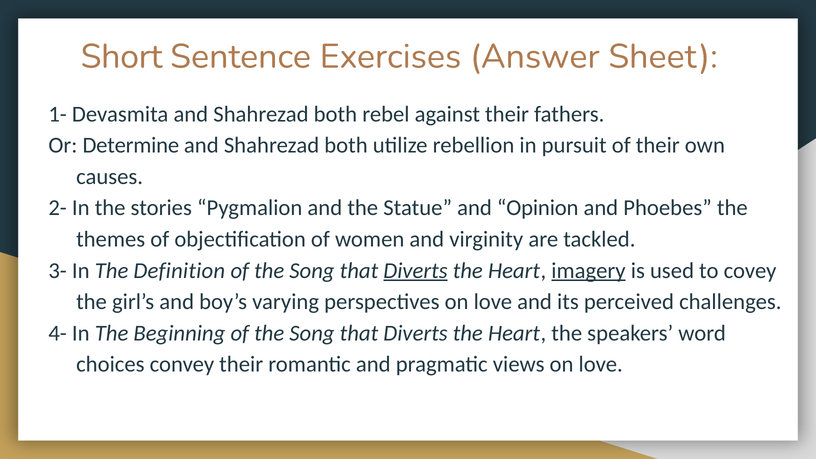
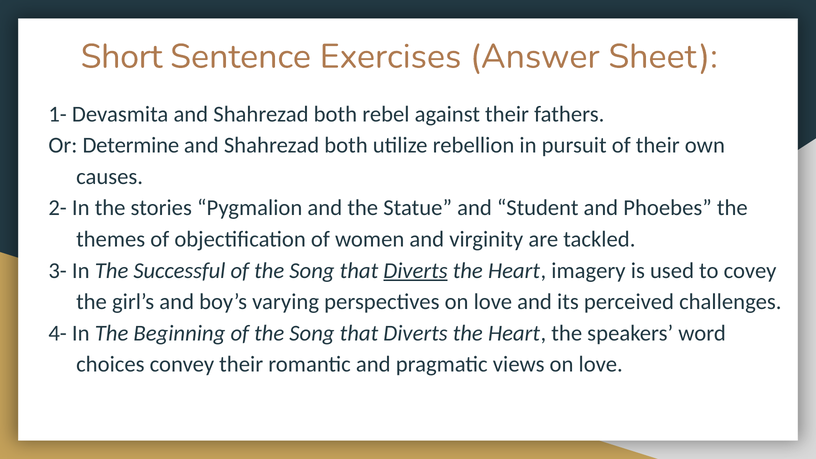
Opinion: Opinion -> Student (538, 208)
Definition: Definition -> Successful (179, 271)
imagery underline: present -> none (588, 271)
